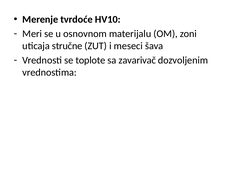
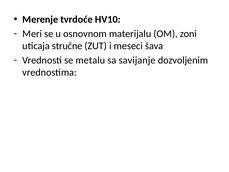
toplote: toplote -> metalu (90, 60)
zavarivač: zavarivač -> savijanje (137, 60)
